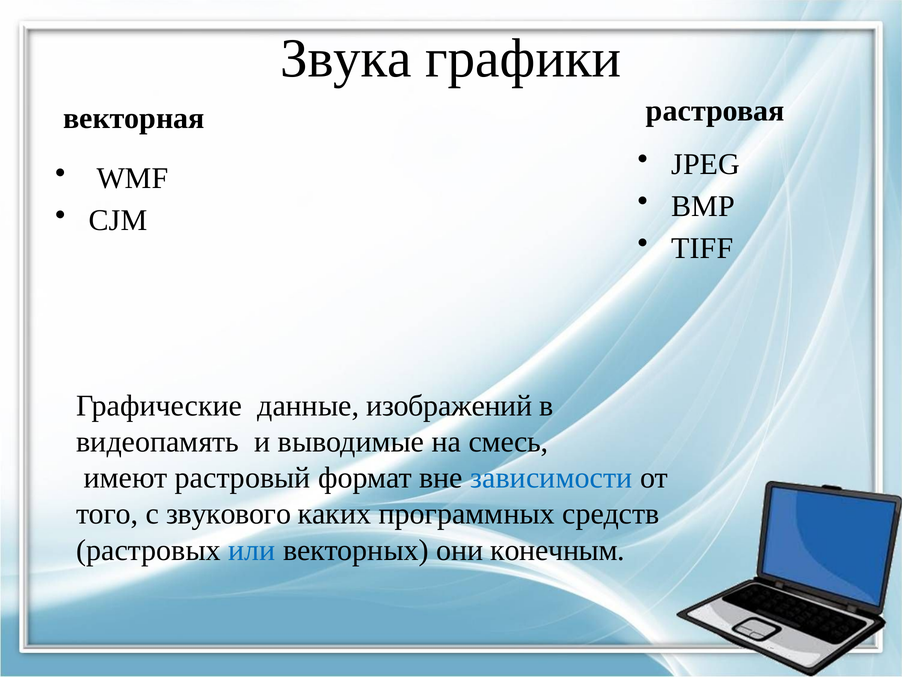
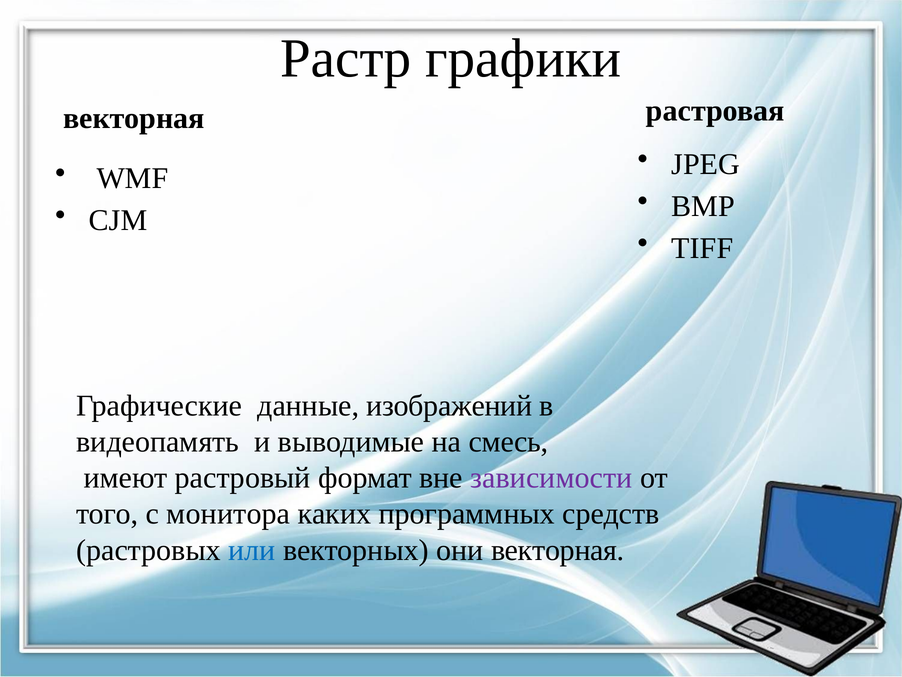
Звука: Звука -> Растр (346, 59)
зависимости colour: blue -> purple (551, 478)
звукового: звукового -> монитора (228, 514)
они конечным: конечным -> векторная (558, 550)
